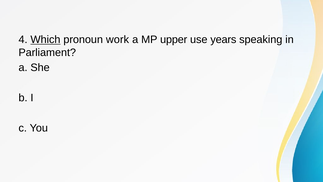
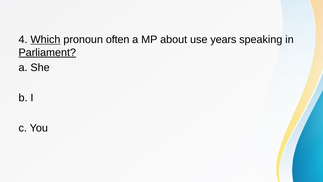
work: work -> often (118, 40)
upper: upper -> about (174, 40)
Parliament underline: none -> present (47, 52)
